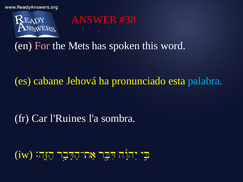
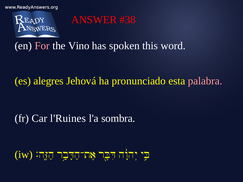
Mets: Mets -> Vino (79, 46)
cabane: cabane -> alegres (49, 81)
palabra colour: light blue -> pink (205, 81)
